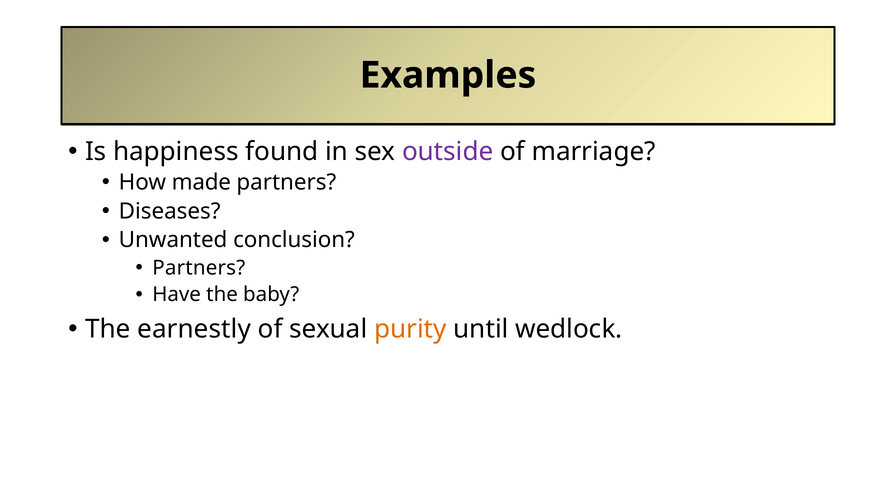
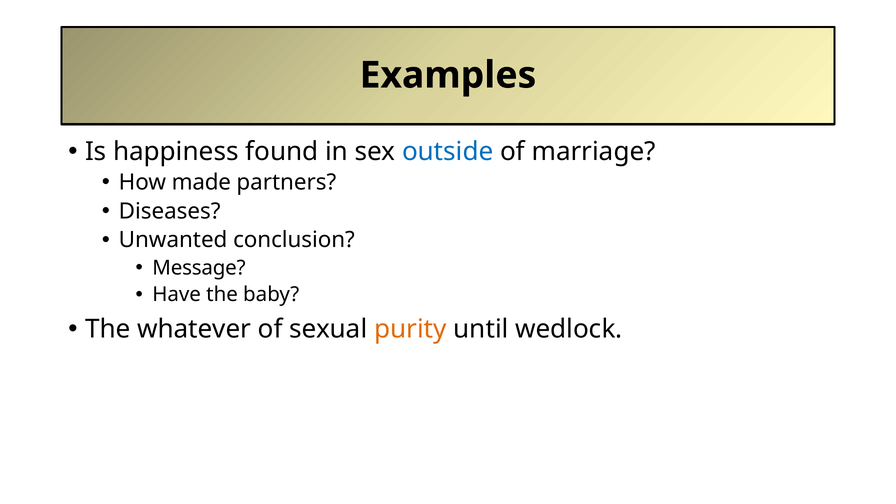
outside colour: purple -> blue (448, 151)
Partners: Partners -> Message (199, 268)
earnestly: earnestly -> whatever (194, 329)
